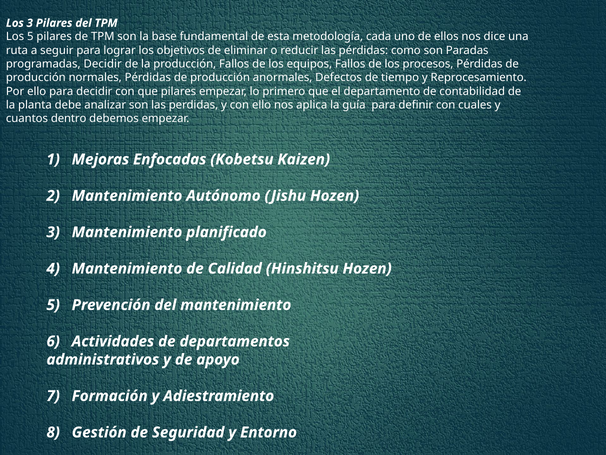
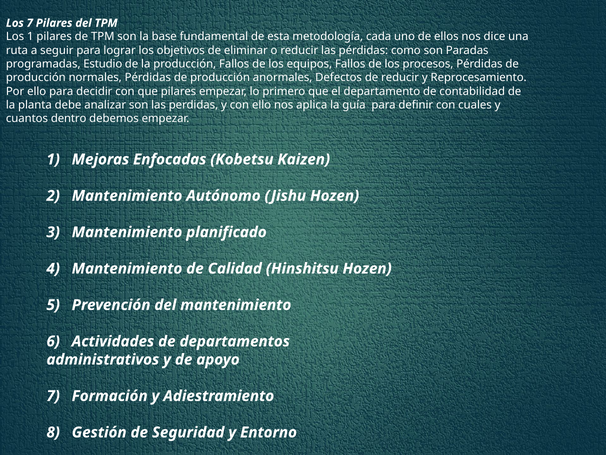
Los 3: 3 -> 7 (30, 23)
Los 5: 5 -> 1 (30, 37)
programadas Decidir: Decidir -> Estudio (103, 64)
de tiempo: tiempo -> reducir (400, 78)
